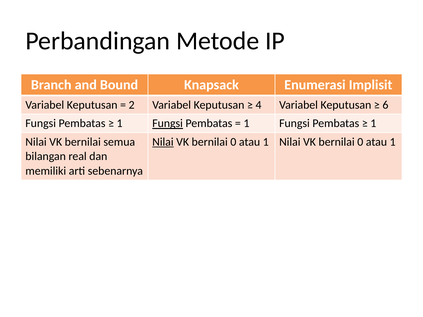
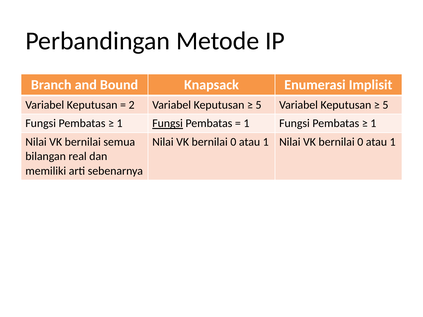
4: 4 -> 5 (258, 105)
6: 6 -> 5 (385, 105)
Nilai underline: present -> none (163, 142)
